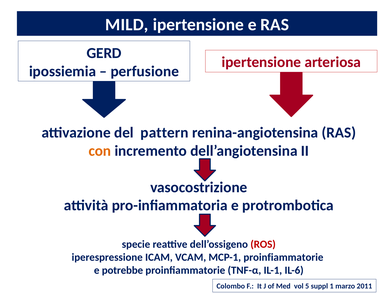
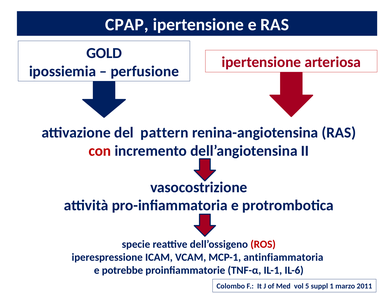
MILD: MILD -> CPAP (127, 25)
GERD: GERD -> GOLD (104, 53)
con colour: orange -> red (100, 151)
MCP-1 proinfiammatorie: proinfiammatorie -> antinfiammatoria (283, 258)
